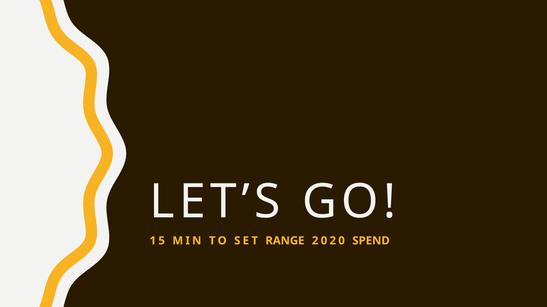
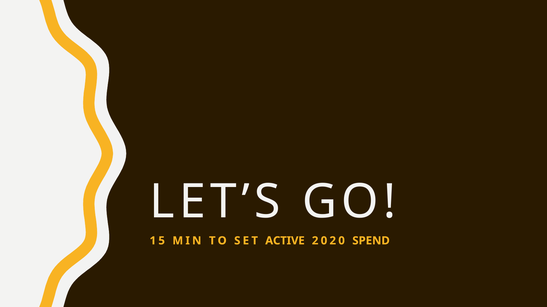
RANGE: RANGE -> ACTIVE (285, 241)
